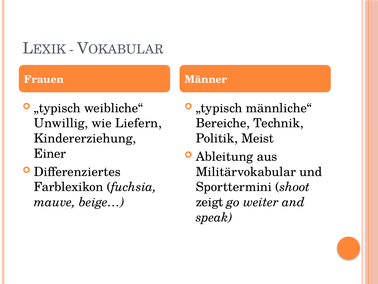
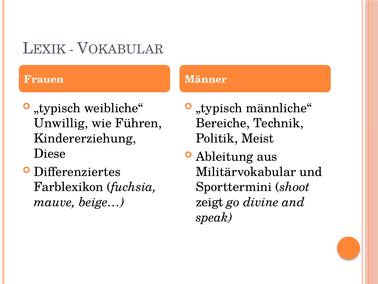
Liefern: Liefern -> Führen (139, 123)
Einer: Einer -> Diese (50, 153)
weiter: weiter -> divine (261, 202)
